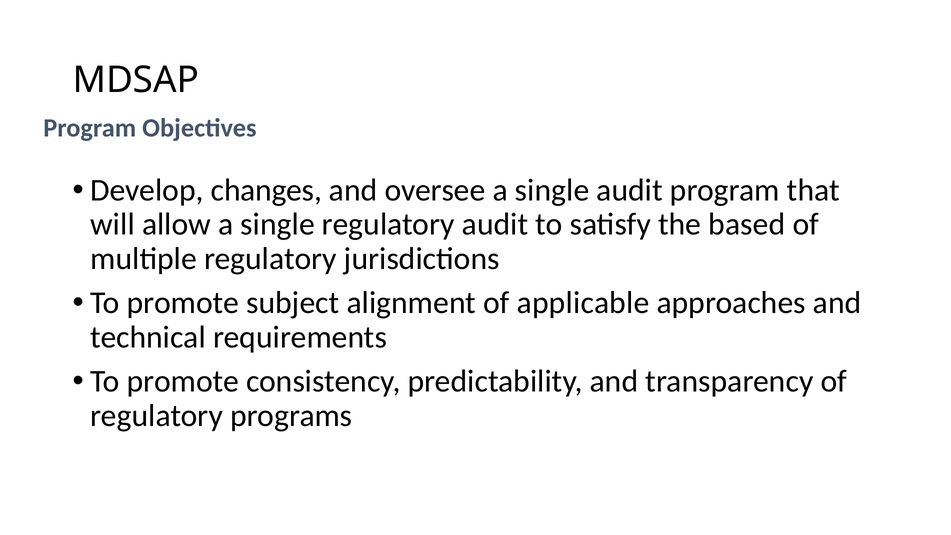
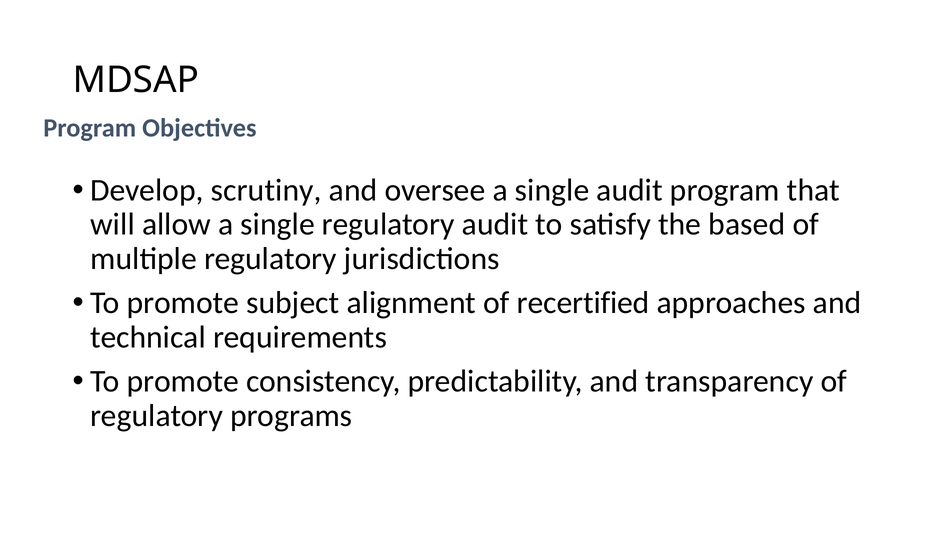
changes: changes -> scrutiny (266, 190)
applicable: applicable -> recertified (583, 303)
